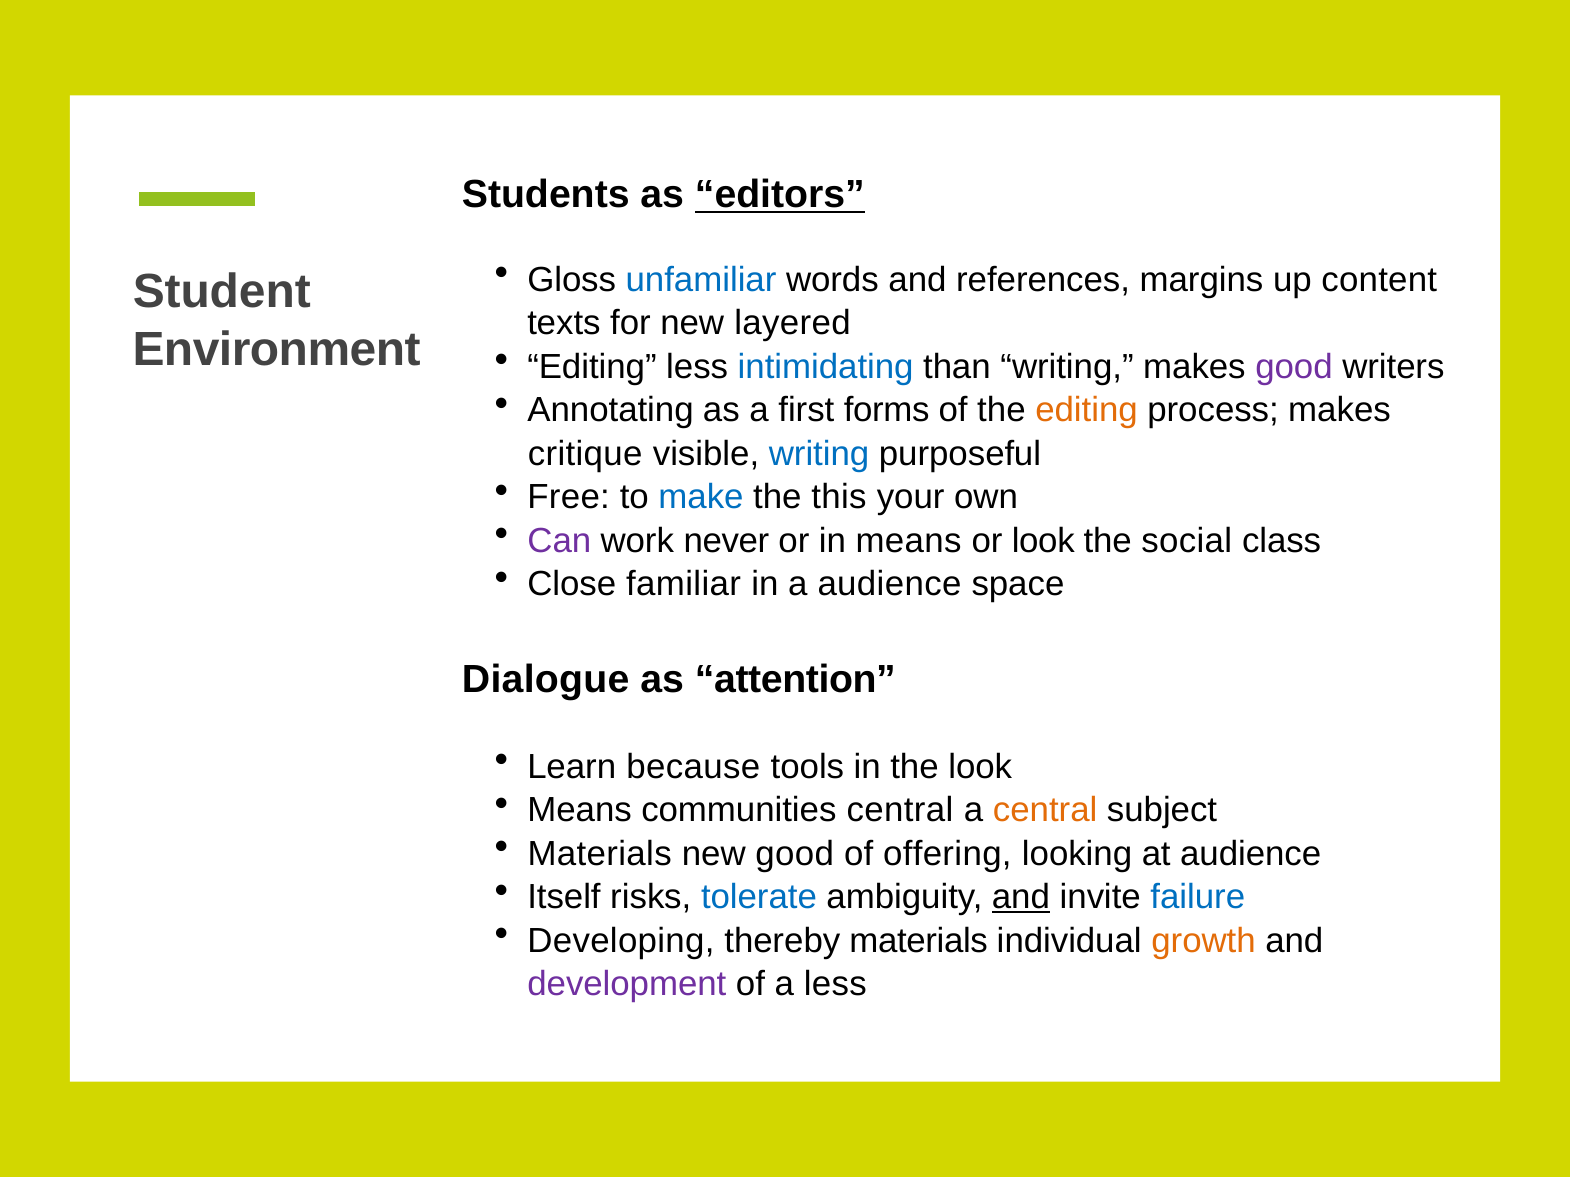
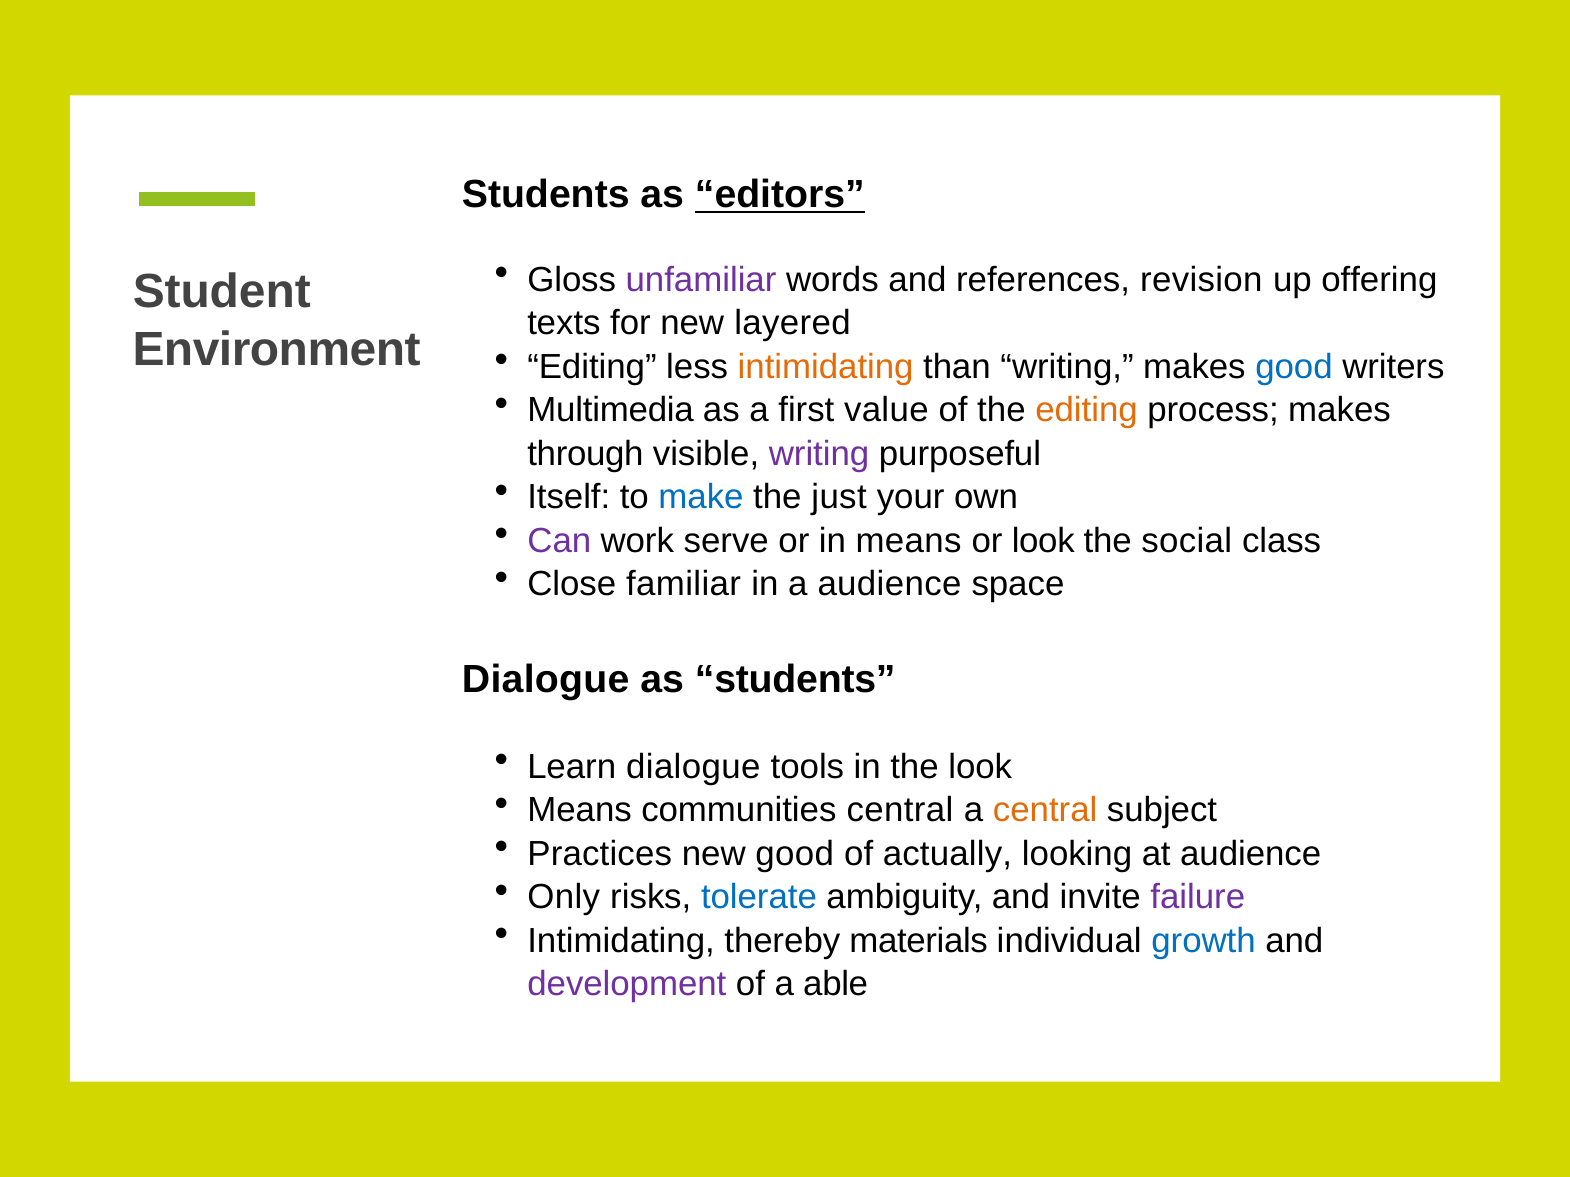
unfamiliar colour: blue -> purple (701, 280)
margins: margins -> revision (1201, 280)
content: content -> offering (1379, 280)
intimidating colour: blue -> orange (826, 367)
good colour: purple -> blue (1294, 367)
Annotating: Annotating -> Multimedia (611, 411)
forms: forms -> value (886, 411)
critique: critique -> through (585, 454)
writing colour: blue -> purple (819, 454)
Free: Free -> Itself (569, 498)
this: this -> just (839, 498)
never: never -> serve (726, 541)
as attention: attention -> students (795, 680)
Learn because: because -> dialogue (693, 767)
Materials: Materials -> Practices (600, 854)
offering: offering -> actually (947, 854)
Itself: Itself -> Only (564, 897)
and underline: present -> none (1021, 897)
failure colour: blue -> purple (1198, 897)
Developing: Developing -> Intimidating (621, 941)
growth colour: orange -> blue (1204, 941)
a less: less -> able (836, 984)
